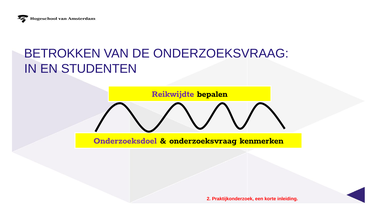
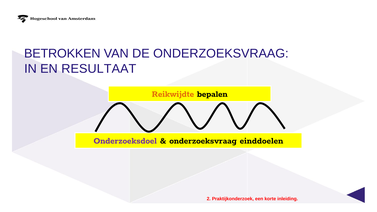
STUDENTEN: STUDENTEN -> RESULTAAT (99, 69)
Reikwijdte colour: purple -> orange (173, 94)
kenmerken: kenmerken -> einddoelen (261, 140)
